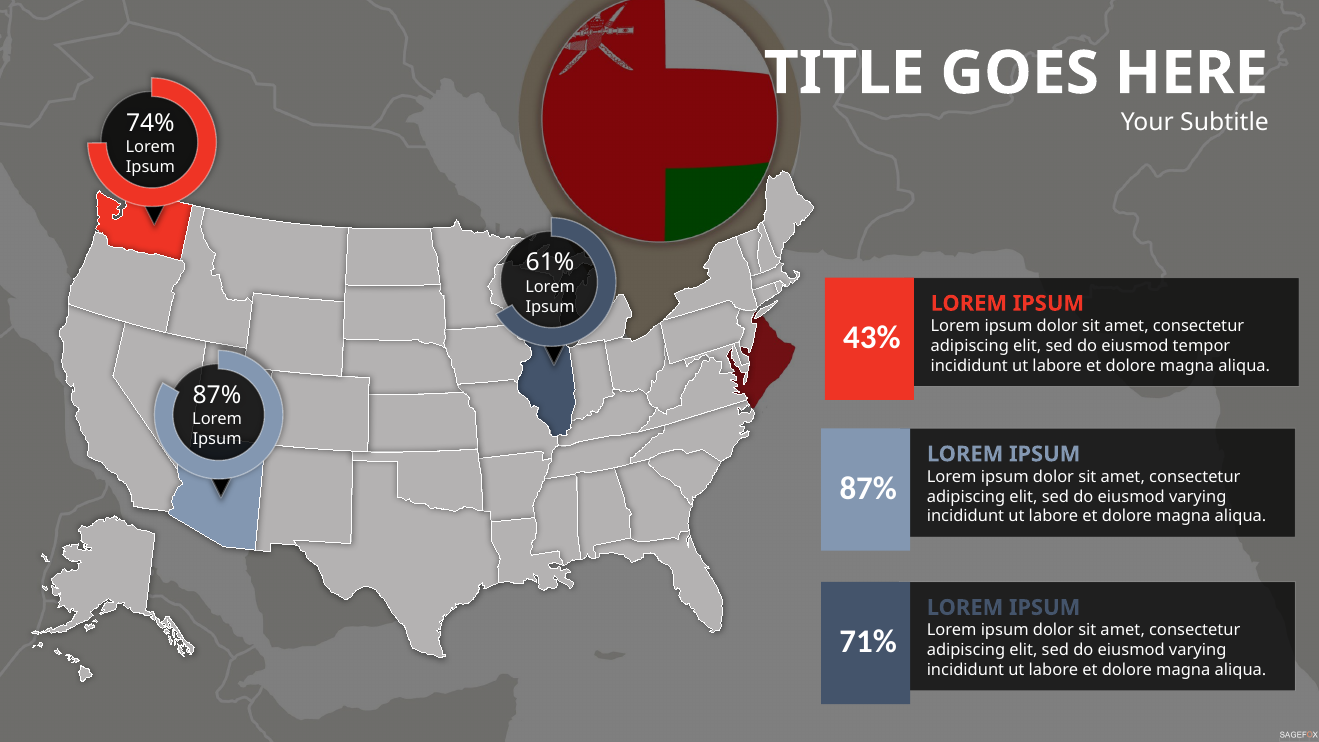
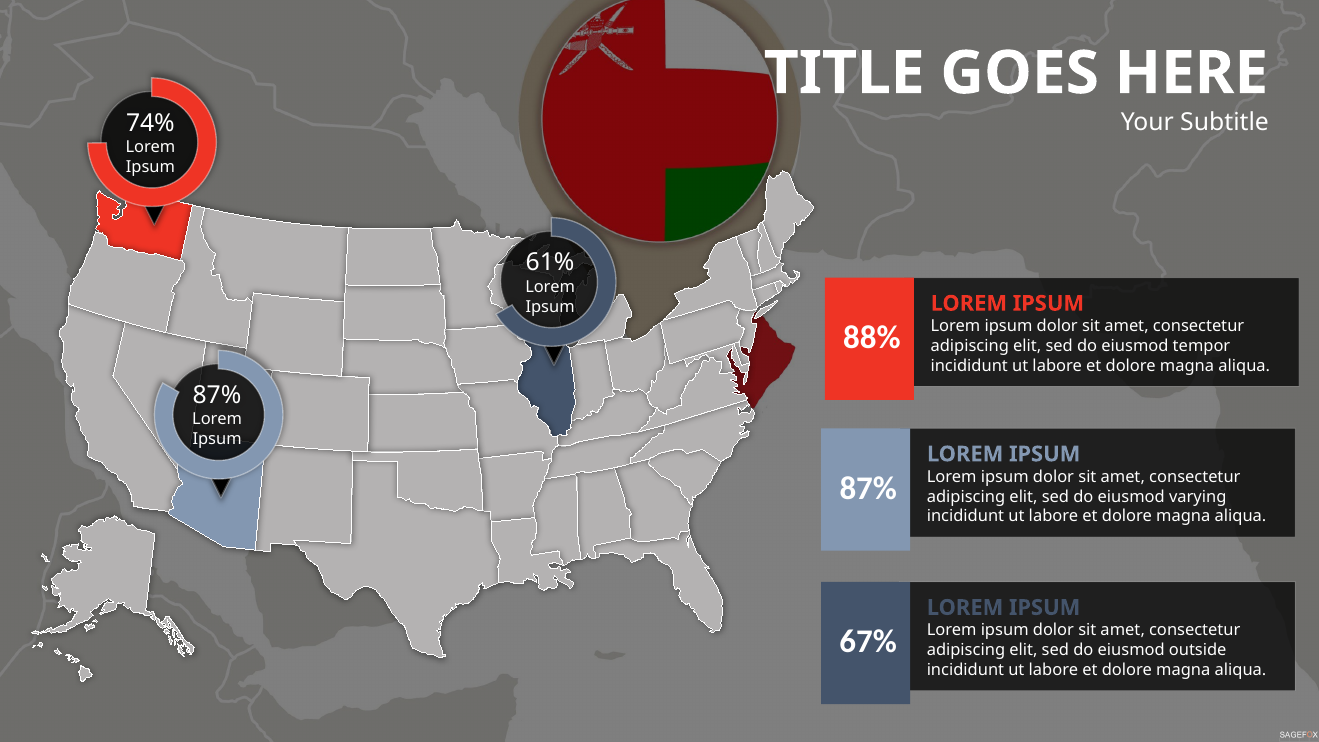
43%: 43% -> 88% (872, 338)
71%: 71% -> 67% (868, 642)
varying: varying -> outside (1198, 650)
